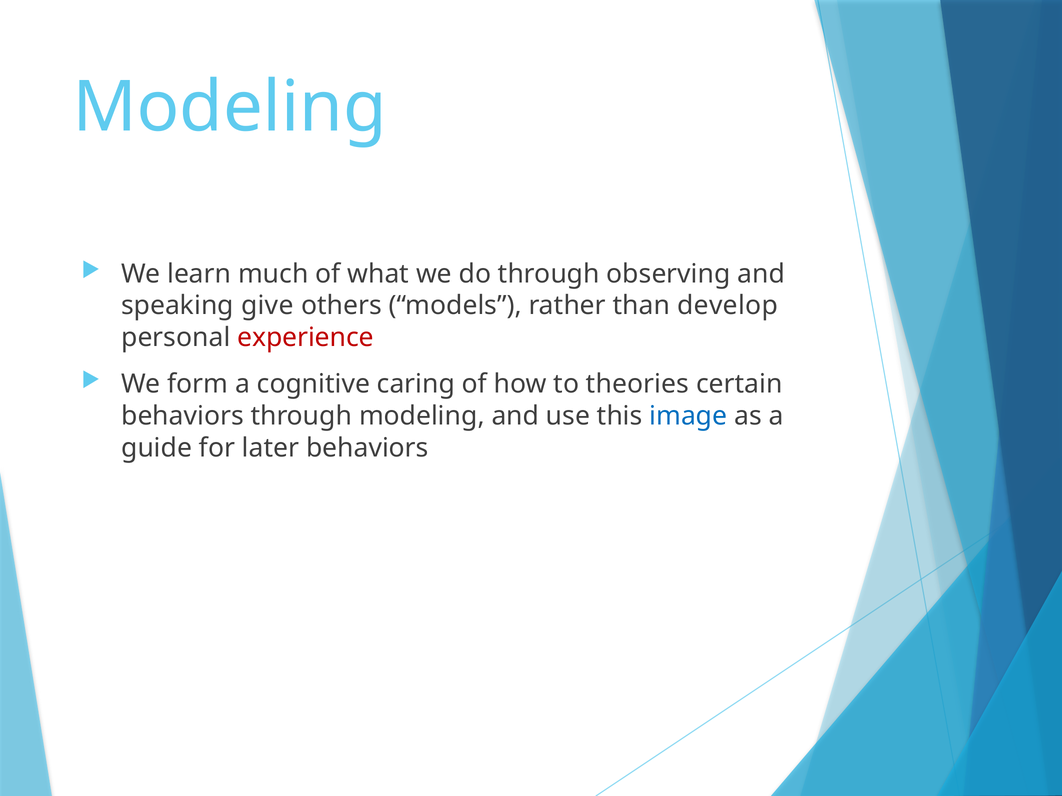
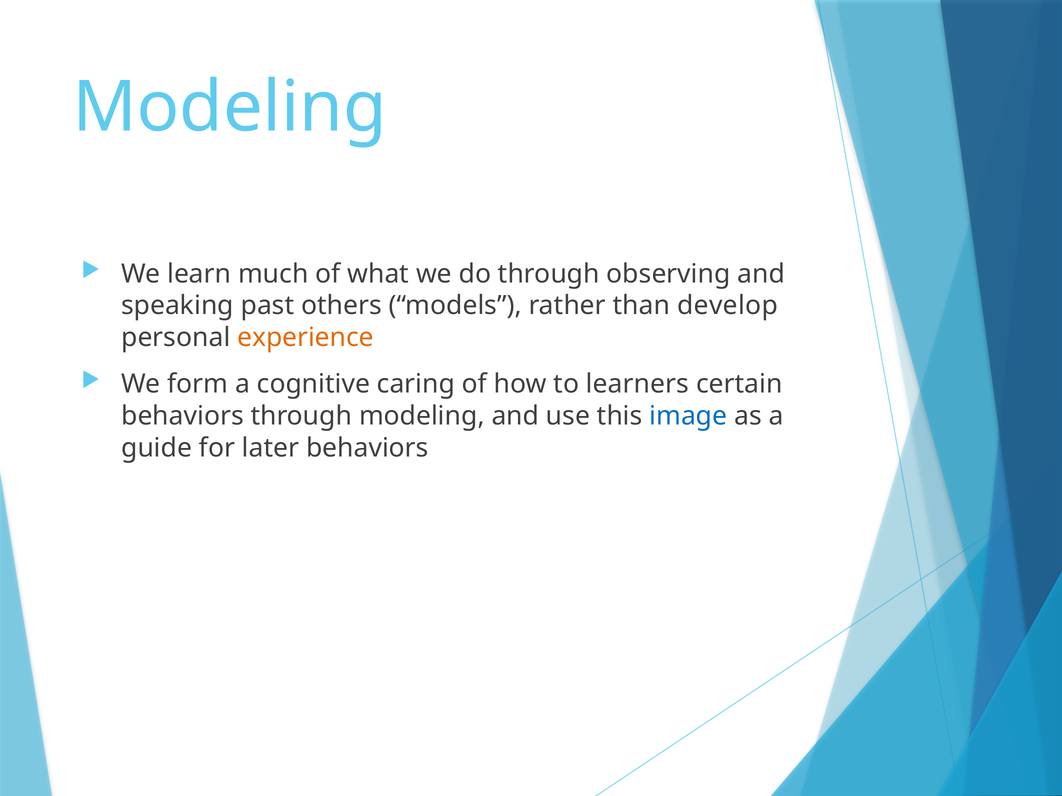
give: give -> past (267, 306)
experience colour: red -> orange (306, 338)
theories: theories -> learners (638, 384)
